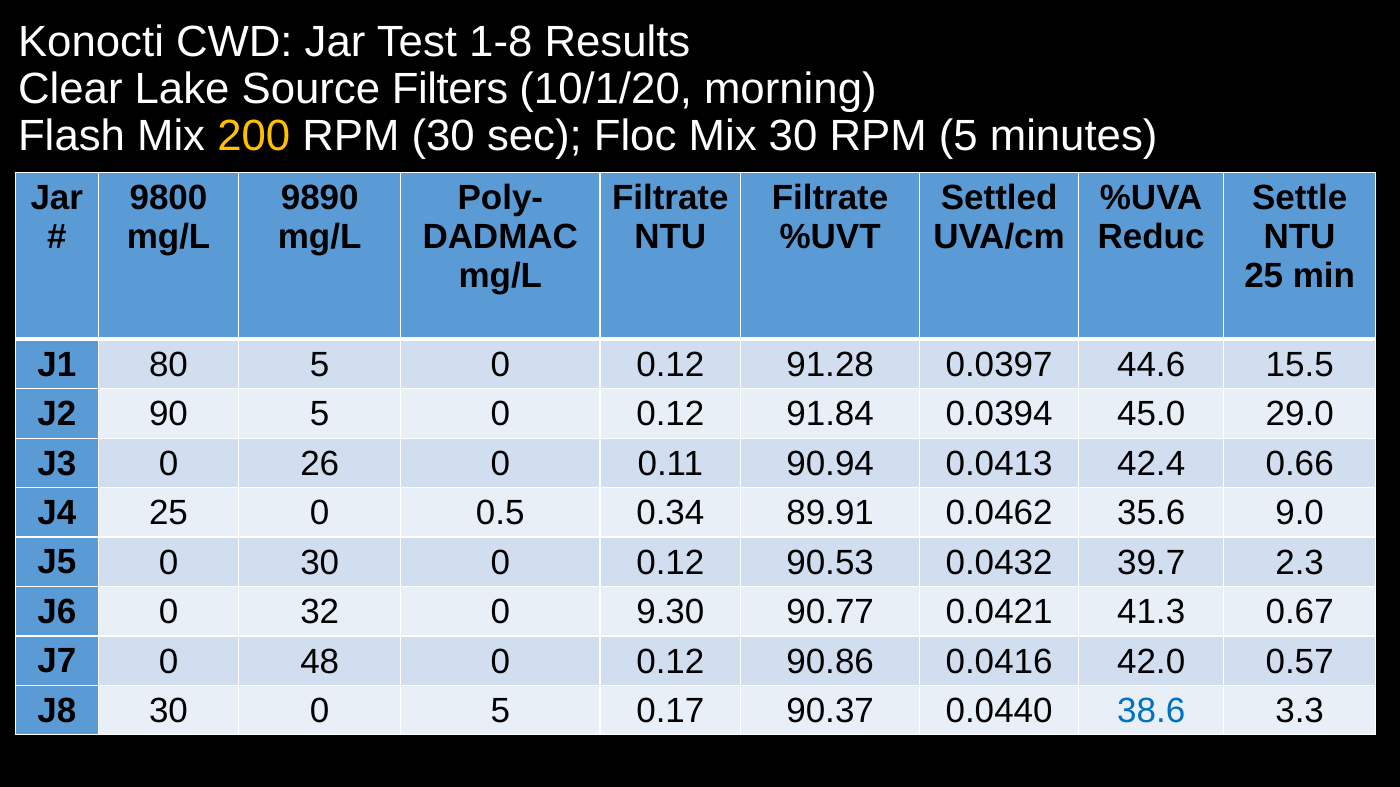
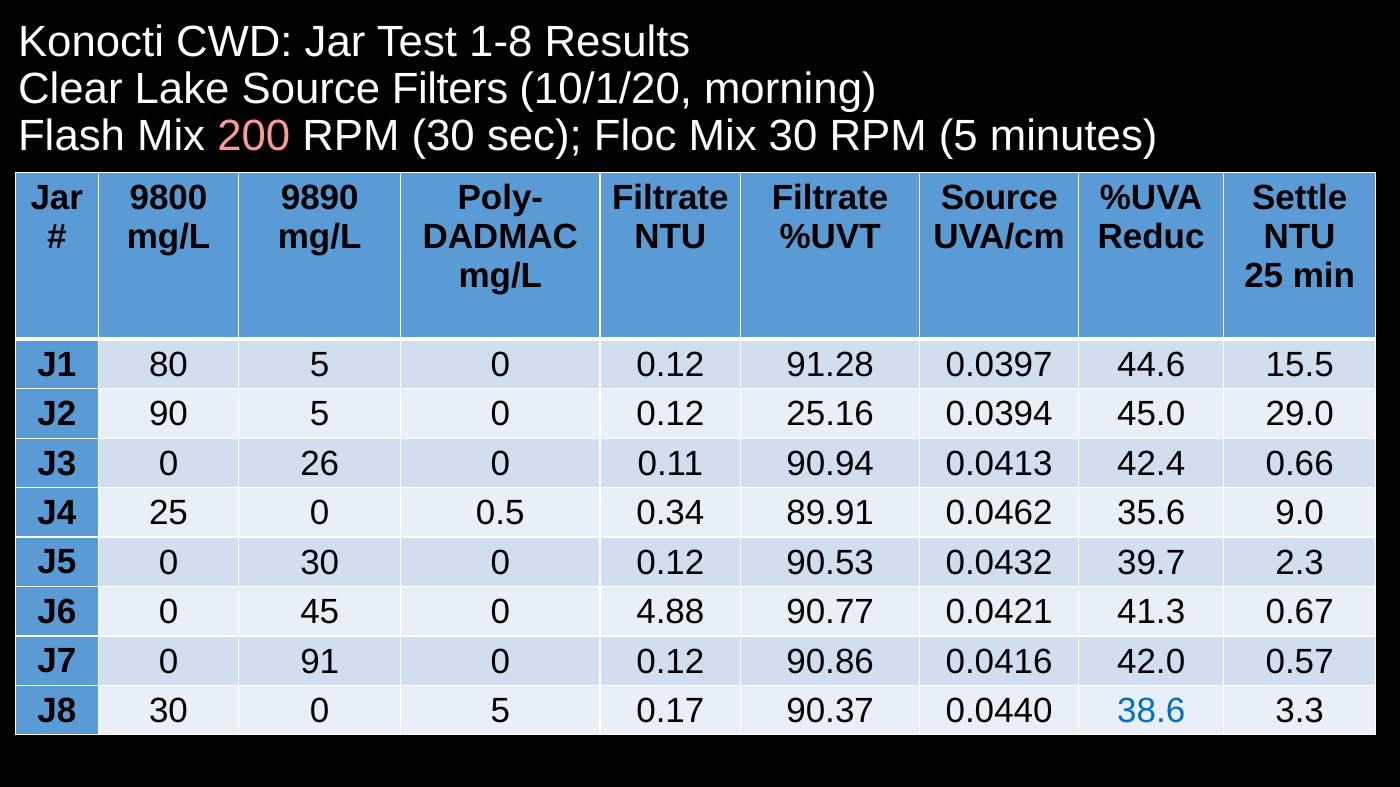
200 colour: yellow -> pink (254, 136)
Settled: Settled -> Source (999, 198)
91.84: 91.84 -> 25.16 (830, 415)
32: 32 -> 45 (320, 613)
9.30: 9.30 -> 4.88 (670, 613)
48: 48 -> 91 (320, 662)
